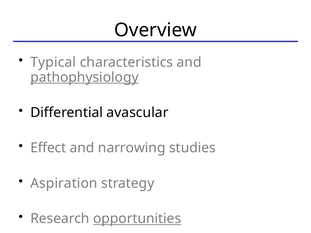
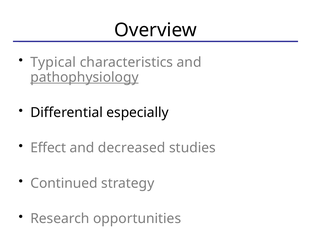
avascular: avascular -> especially (138, 113)
narrowing: narrowing -> decreased (132, 148)
Aspiration: Aspiration -> Continued (64, 183)
opportunities underline: present -> none (137, 219)
